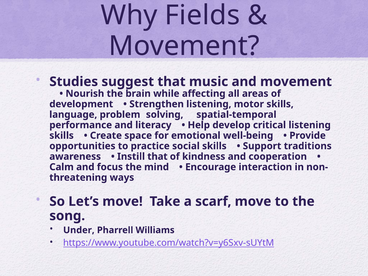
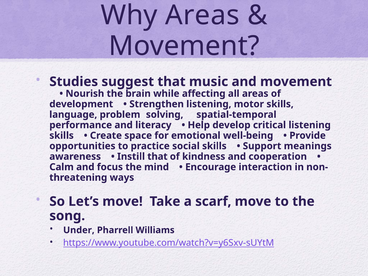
Why Fields: Fields -> Areas (202, 15)
traditions: traditions -> meanings (308, 146)
